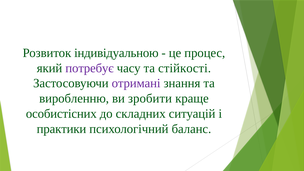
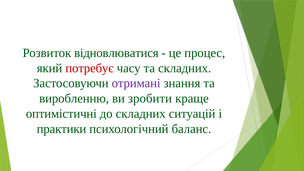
індивідуальною: індивідуальною -> відновлюватися (116, 53)
потребує colour: purple -> red (90, 68)
та стійкості: стійкості -> складних (185, 68)
особистісних: особистісних -> оптимістичні (61, 114)
